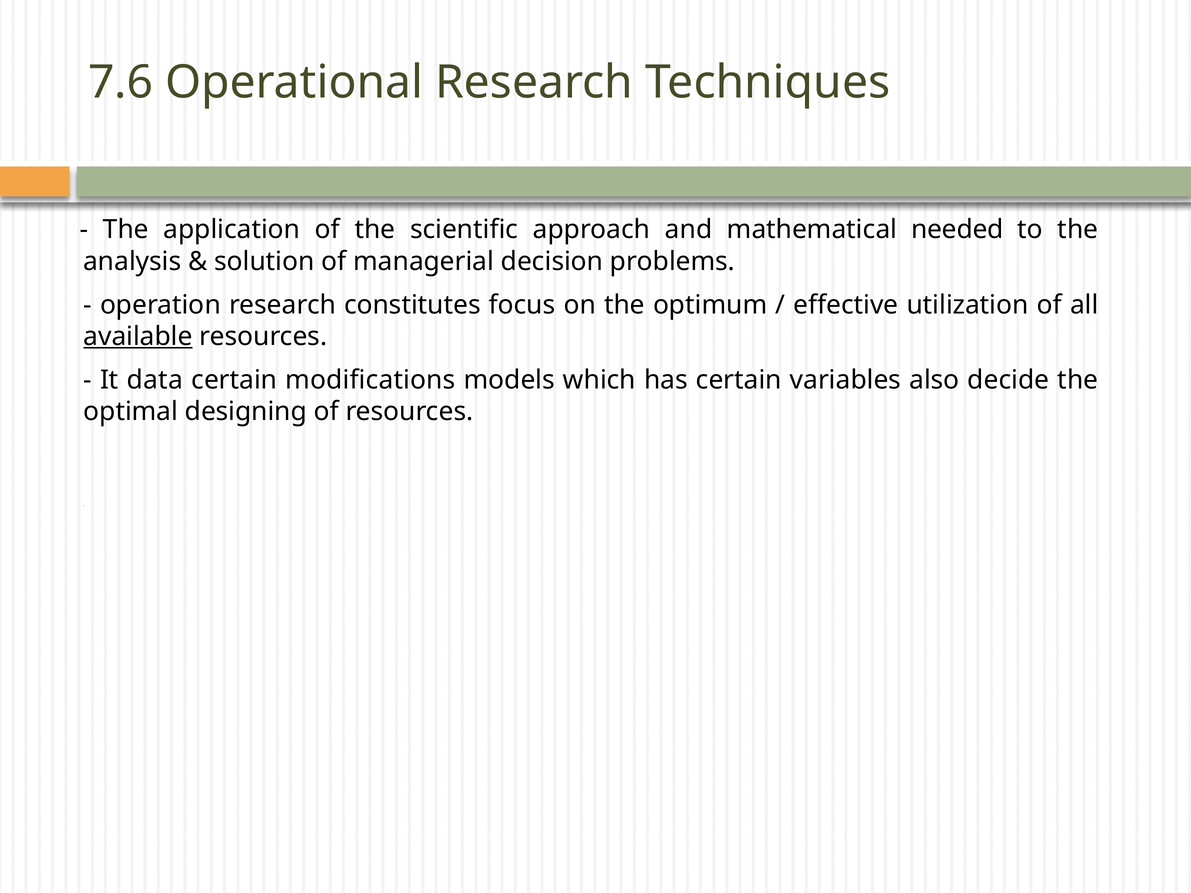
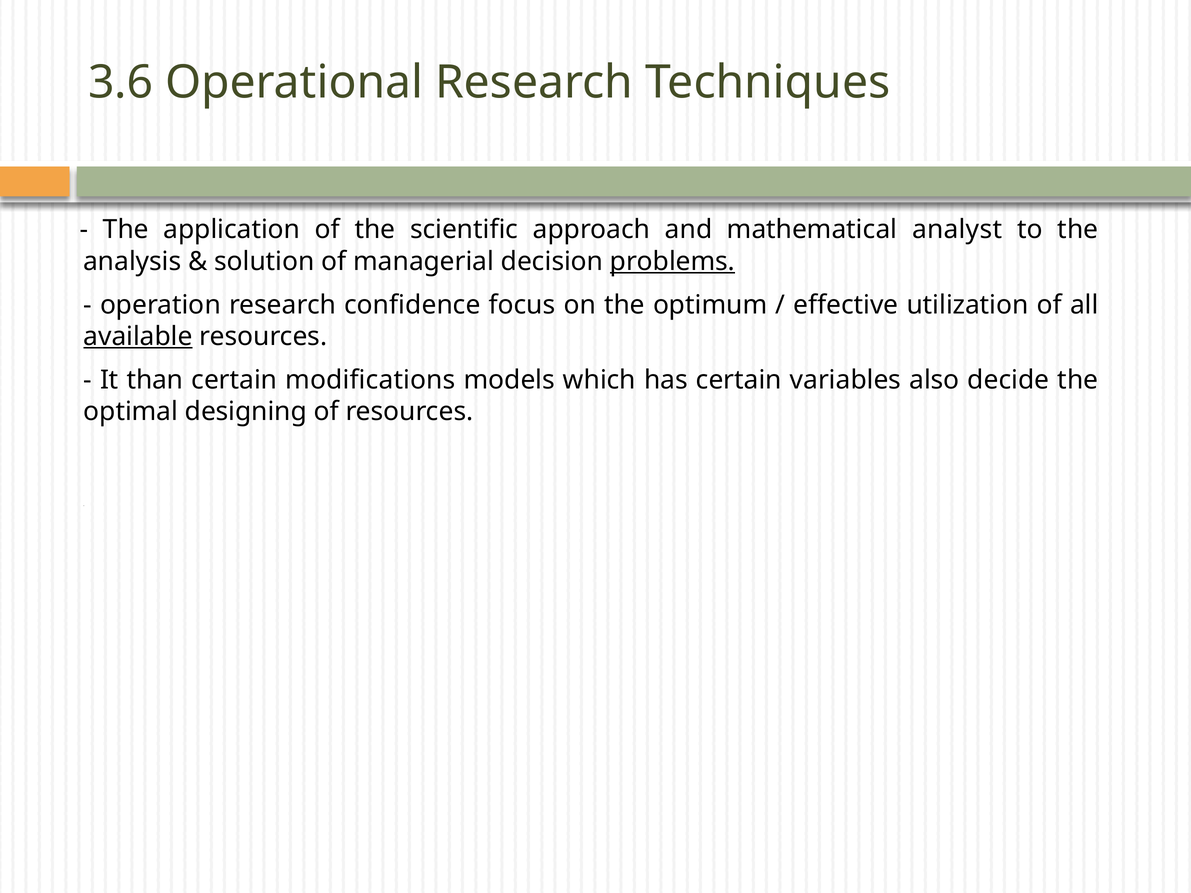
7.6: 7.6 -> 3.6 (121, 83)
needed: needed -> analyst (957, 230)
problems underline: none -> present (672, 262)
constitutes: constitutes -> confidence (412, 305)
data: data -> than (155, 380)
